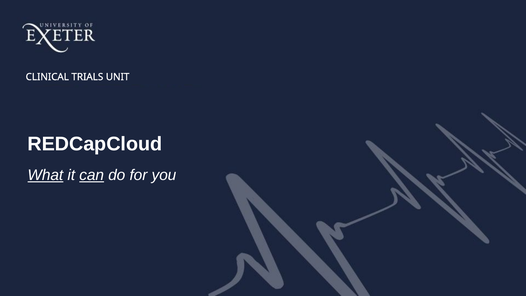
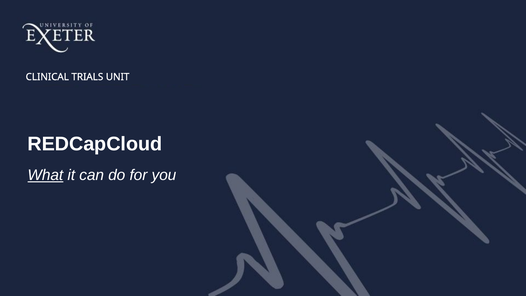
can underline: present -> none (92, 175)
